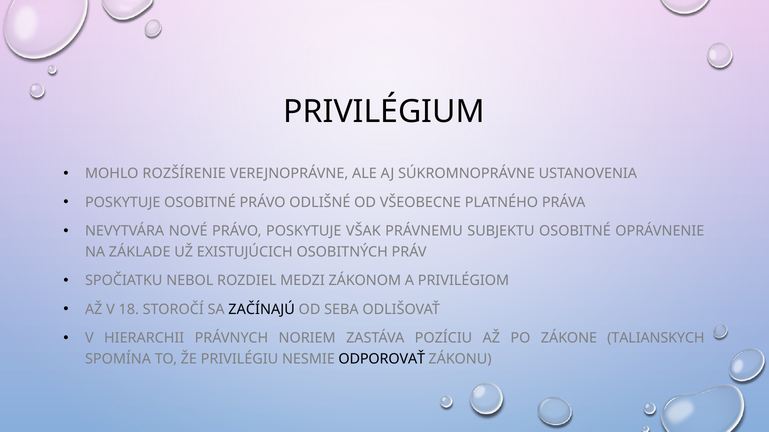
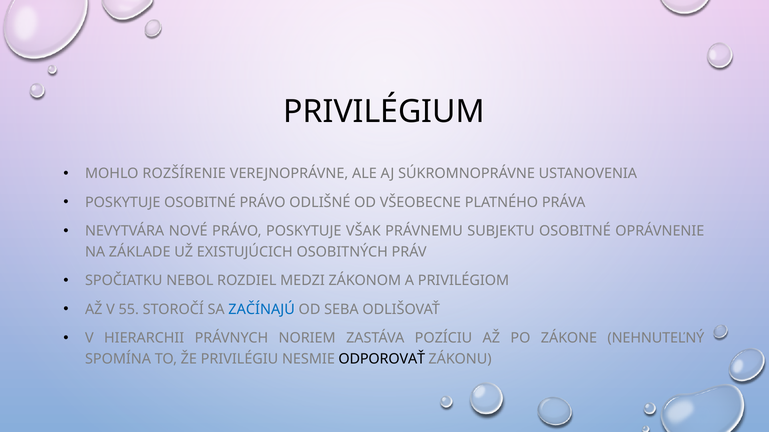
18: 18 -> 55 (129, 310)
ZAČÍNAJÚ colour: black -> blue (262, 310)
TALIANSKYCH: TALIANSKYCH -> NEHNUTEĽNÝ (656, 339)
